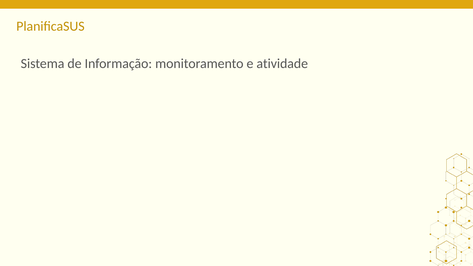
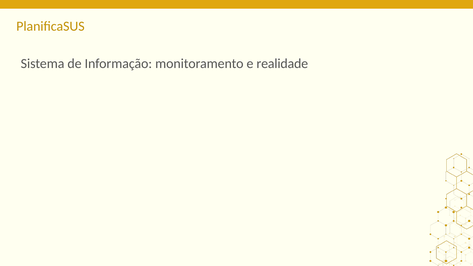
atividade: atividade -> realidade (282, 64)
